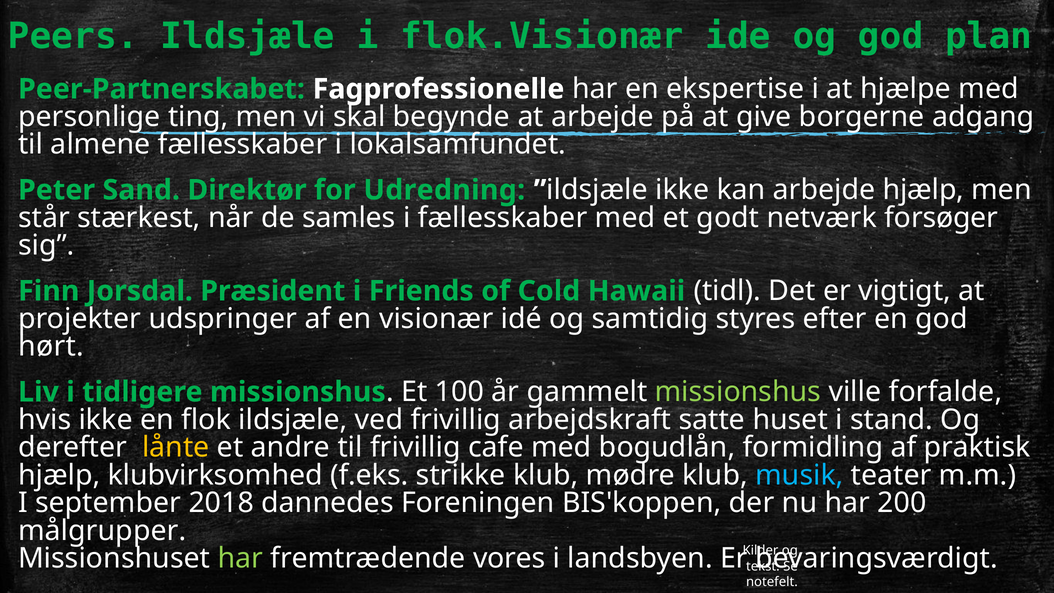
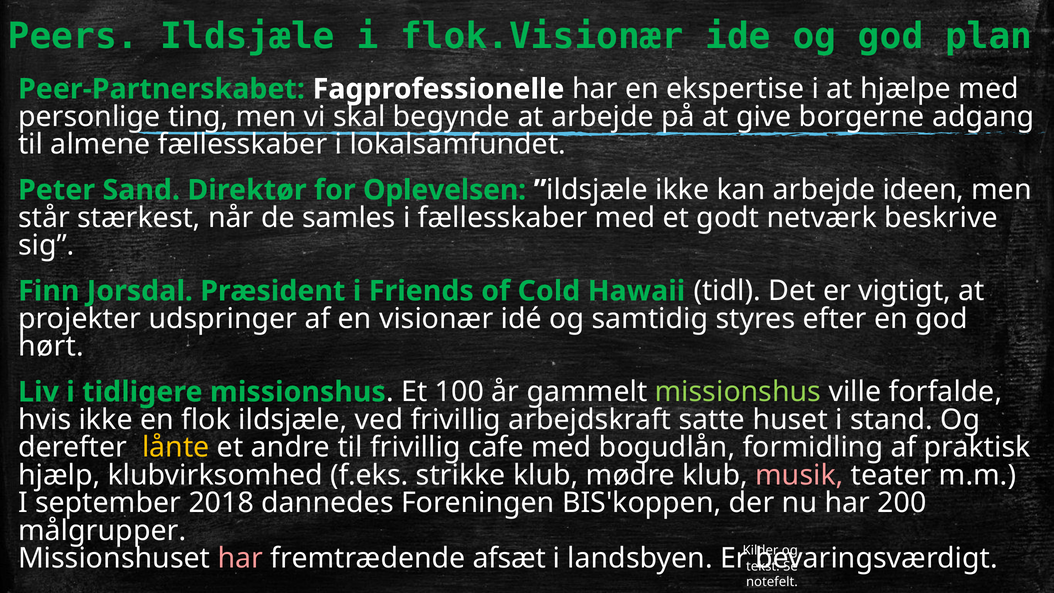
Udredning: Udredning -> Oplevelsen (445, 190)
arbejde hjælp: hjælp -> ideen (923, 190)
forsøger: forsøger -> beskrive (941, 218)
musik colour: light blue -> pink (799, 475)
har colour: light green -> pink (240, 558)
vores: vores -> afsæt (509, 558)
